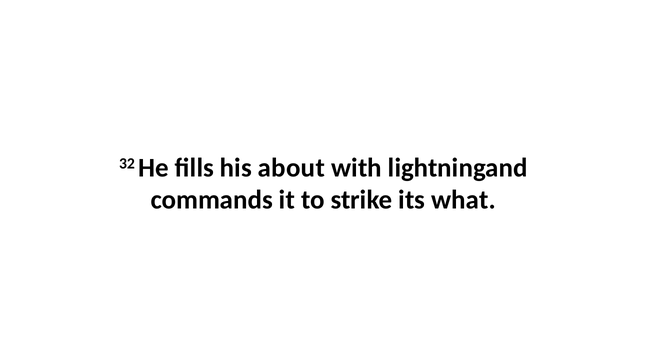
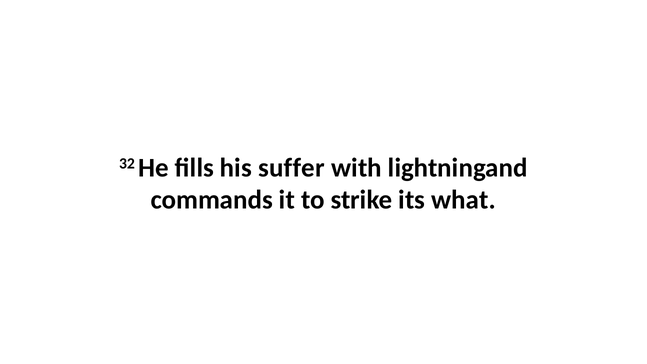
about: about -> suffer (291, 168)
